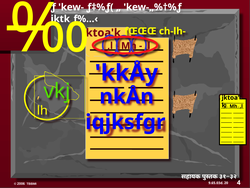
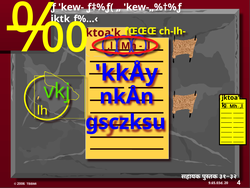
iqjksfgr: iqjksfgr -> gsczksu (125, 122)
